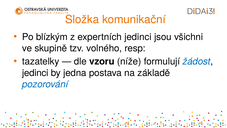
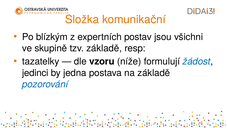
expertních jedinci: jedinci -> postav (138, 37)
tzv volného: volného -> základě (104, 48)
